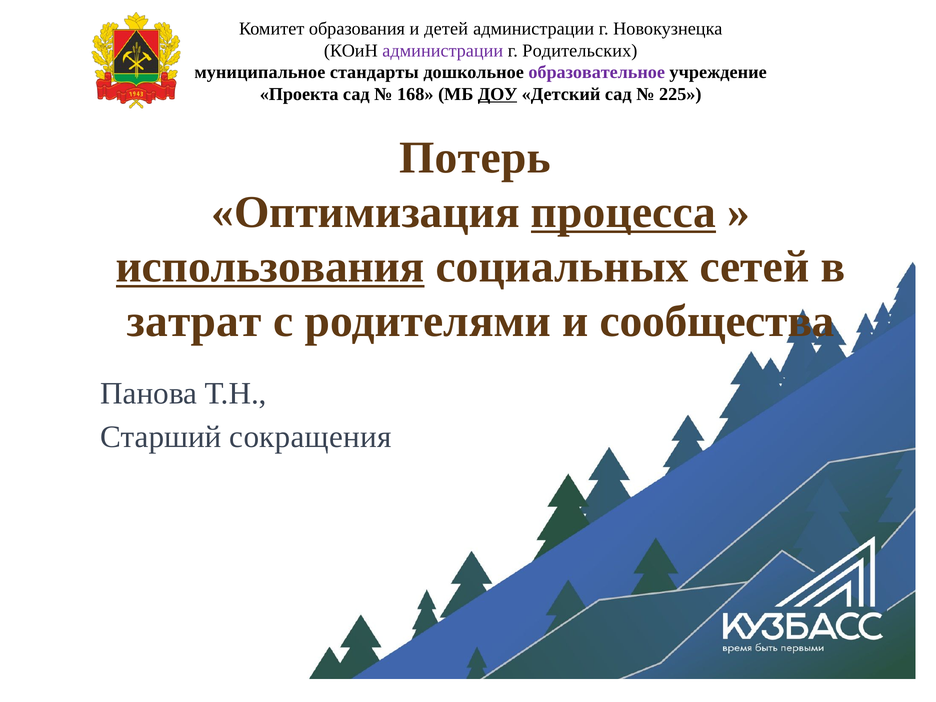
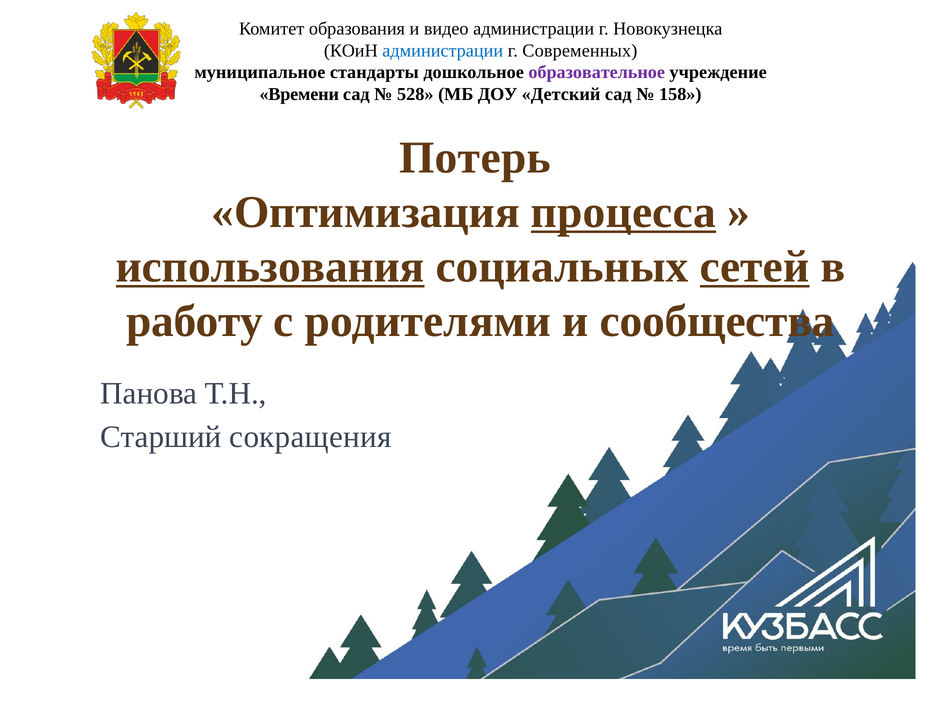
детей: детей -> видео (446, 29)
администрации colour: purple -> blue (443, 51)
Родительских: Родительских -> Современных (580, 51)
Проекта: Проекта -> Времени (299, 94)
168: 168 -> 528 (415, 94)
ДОУ underline: present -> none (498, 94)
225: 225 -> 158 (680, 94)
сетей underline: none -> present (755, 267)
затрат: затрат -> работу (195, 321)
